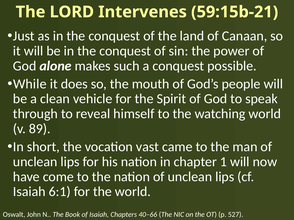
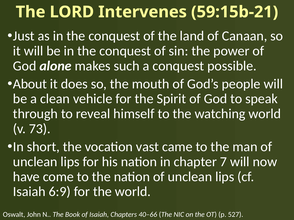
While: While -> About (30, 84)
89: 89 -> 73 (40, 129)
1: 1 -> 7 (223, 162)
6:1: 6:1 -> 6:9 (60, 192)
